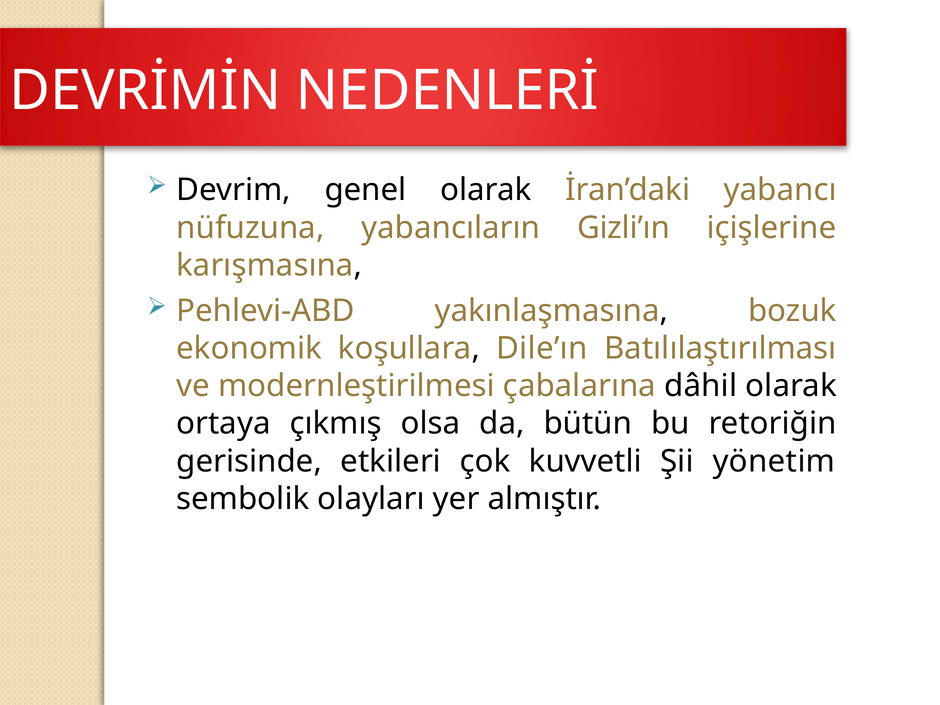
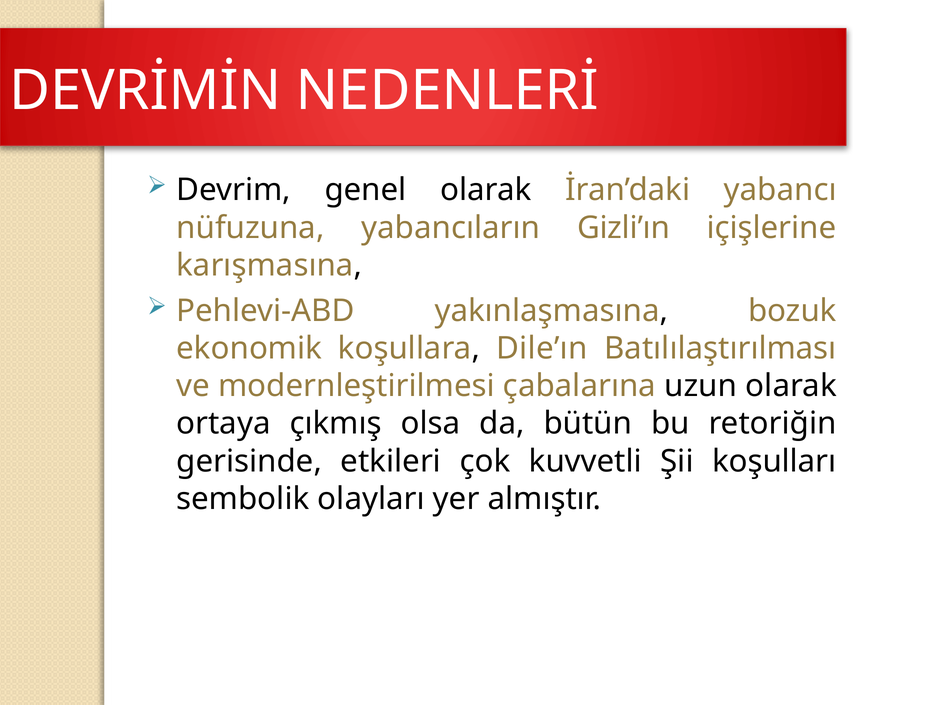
dâhil: dâhil -> uzun (701, 386)
yönetim: yönetim -> koşulları (774, 461)
